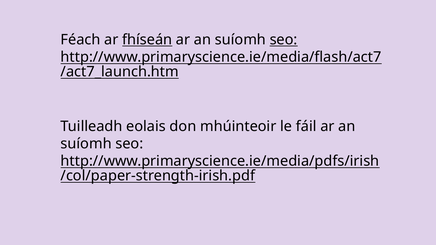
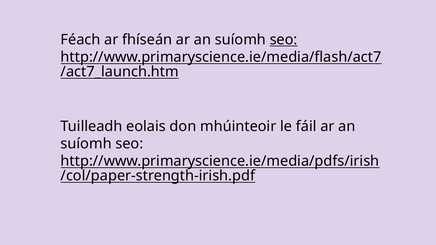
fhíseán underline: present -> none (147, 40)
